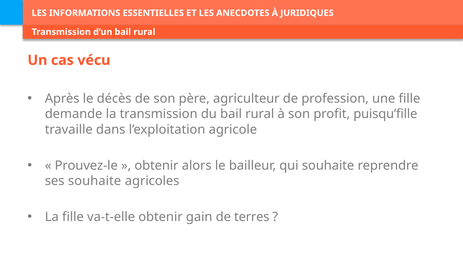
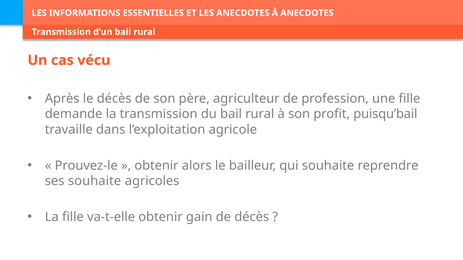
À JURIDIQUES: JURIDIQUES -> ANECDOTES (307, 13)
puisqu’fille: puisqu’fille -> puisqu’bail (385, 114)
de terres: terres -> décès (252, 217)
